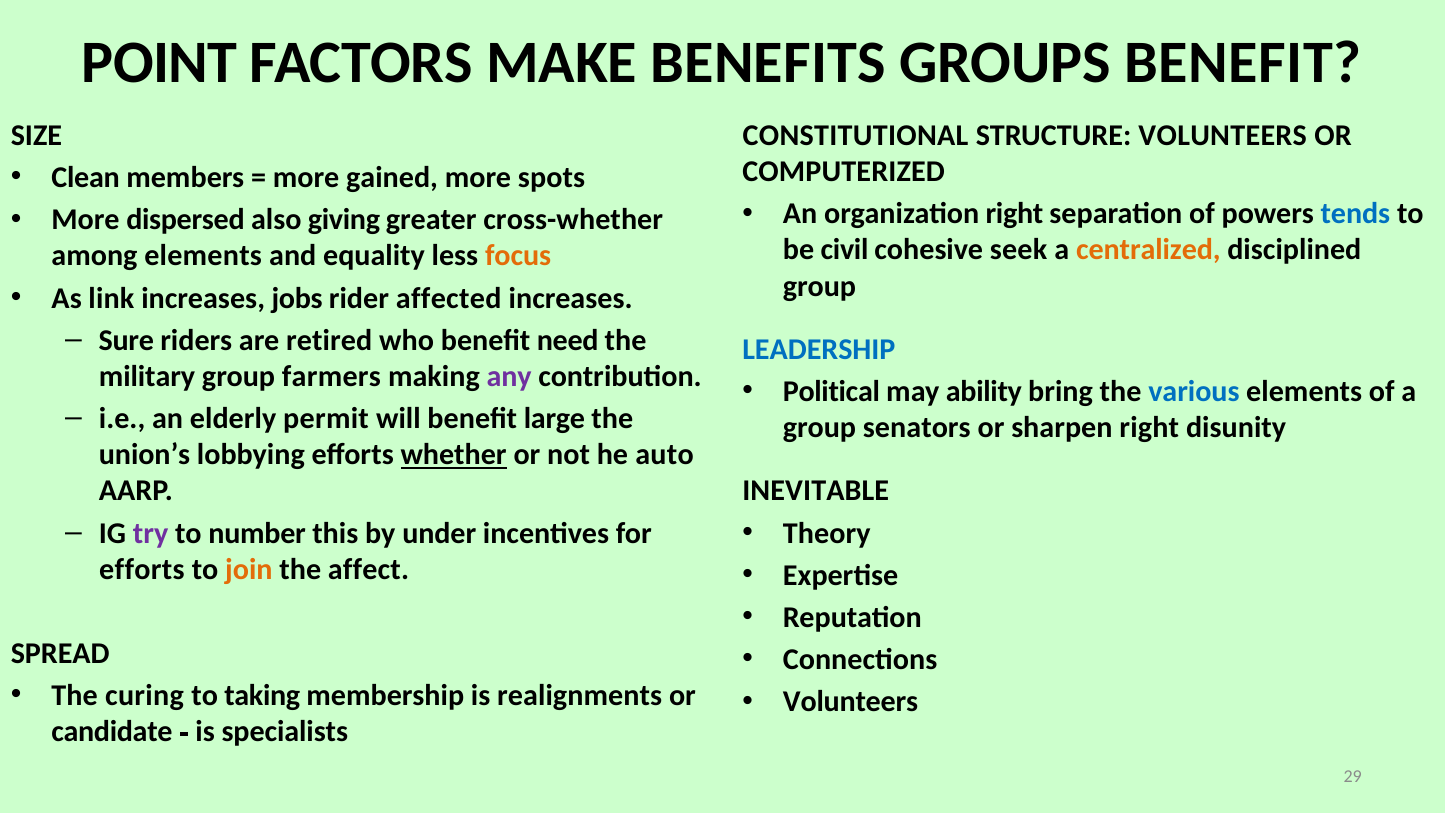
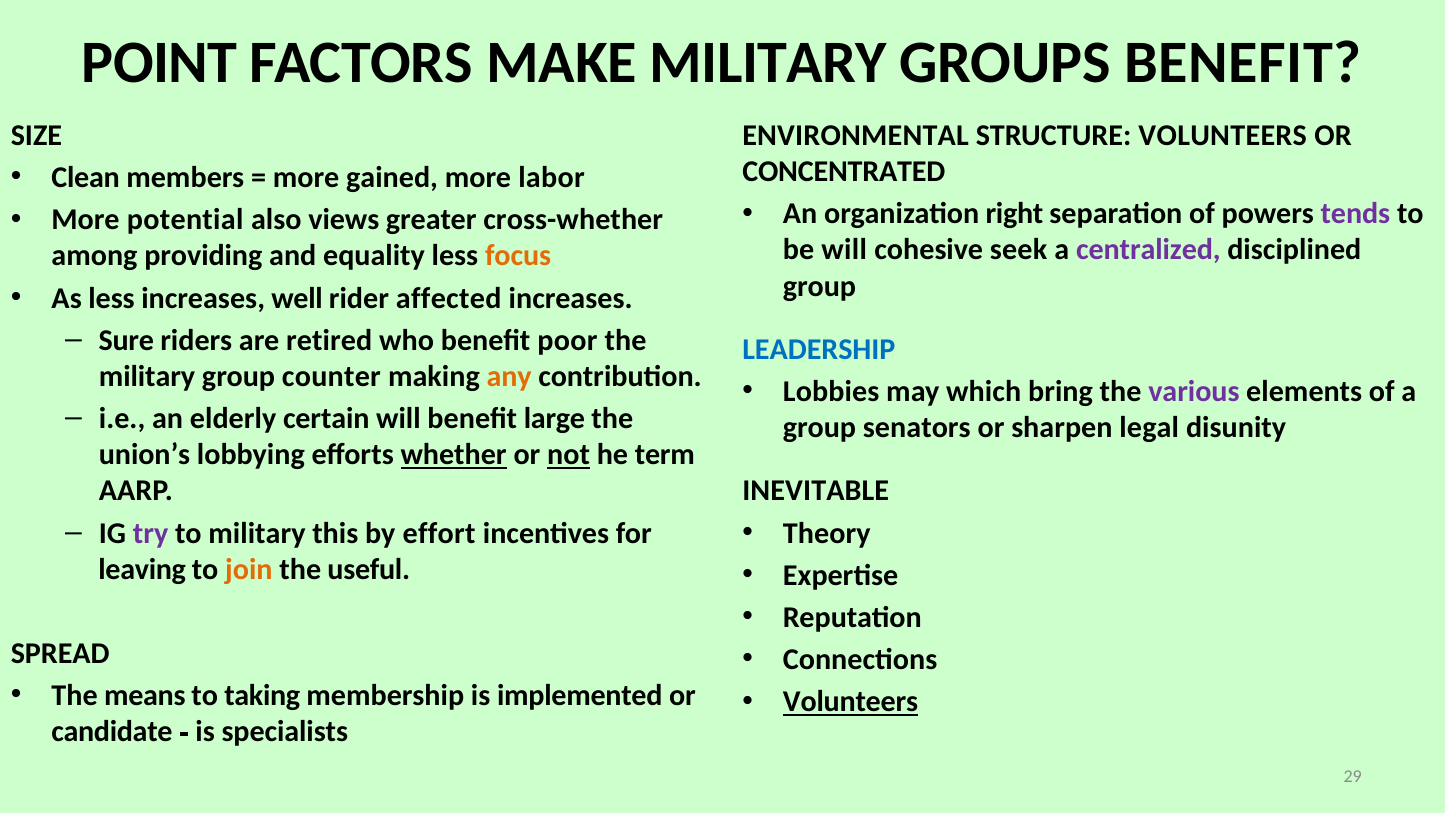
MAKE BENEFITS: BENEFITS -> MILITARY (769, 63)
CONSTITUTIONAL: CONSTITUTIONAL -> ENVIRONMENTAL (856, 135)
COMPUTERIZED: COMPUTERIZED -> CONCENTRATED (844, 172)
spots: spots -> labor (551, 178)
tends colour: blue -> purple (1355, 214)
dispersed: dispersed -> potential (185, 220)
giving: giving -> views (344, 220)
be civil: civil -> will (844, 250)
centralized colour: orange -> purple (1148, 250)
among elements: elements -> providing (203, 256)
As link: link -> less (112, 298)
jobs: jobs -> well (297, 298)
need: need -> poor (567, 340)
farmers: farmers -> counter (331, 376)
any colour: purple -> orange (509, 376)
Political: Political -> Lobbies (831, 391)
ability: ability -> which (984, 391)
various colour: blue -> purple (1194, 391)
permit: permit -> certain (326, 419)
sharpen right: right -> legal (1149, 428)
not underline: none -> present (569, 455)
auto: auto -> term (665, 455)
to number: number -> military (257, 533)
under: under -> effort (439, 533)
efforts: efforts -> leaving (142, 569)
affect: affect -> useful (369, 569)
curing: curing -> means (145, 696)
realignments: realignments -> implemented (580, 696)
Volunteers underline: none -> present (851, 702)
